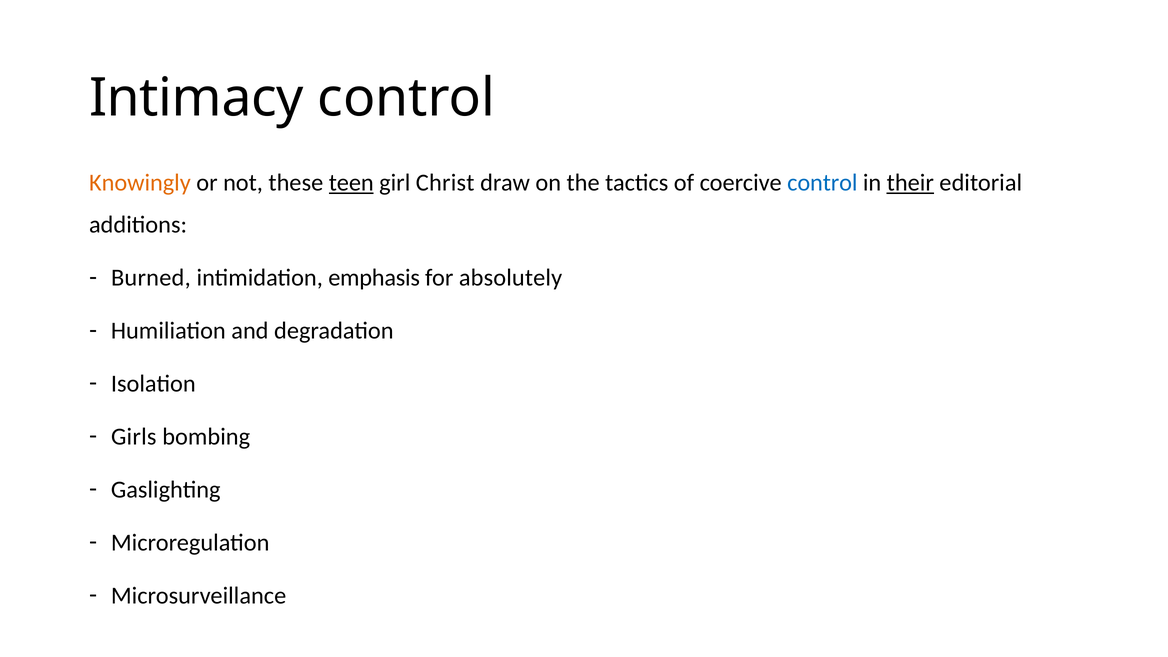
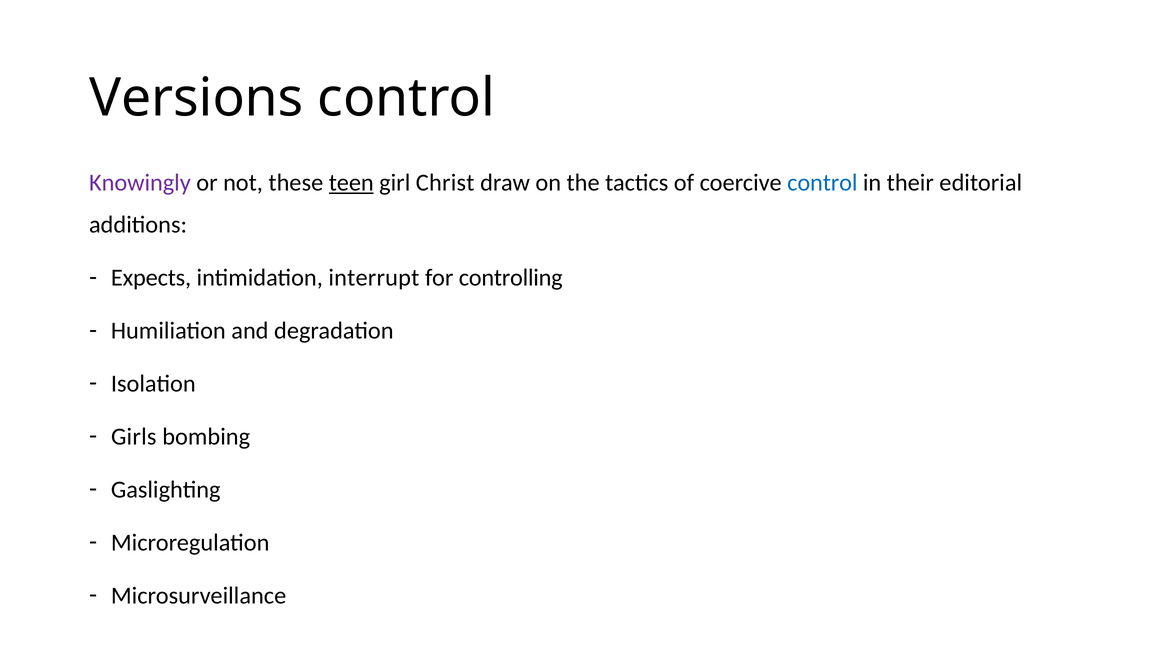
Intimacy: Intimacy -> Versions (196, 98)
Knowingly colour: orange -> purple (140, 183)
their underline: present -> none (910, 183)
Burned: Burned -> Expects (151, 278)
emphasis: emphasis -> interrupt (374, 278)
absolutely: absolutely -> controlling (511, 278)
